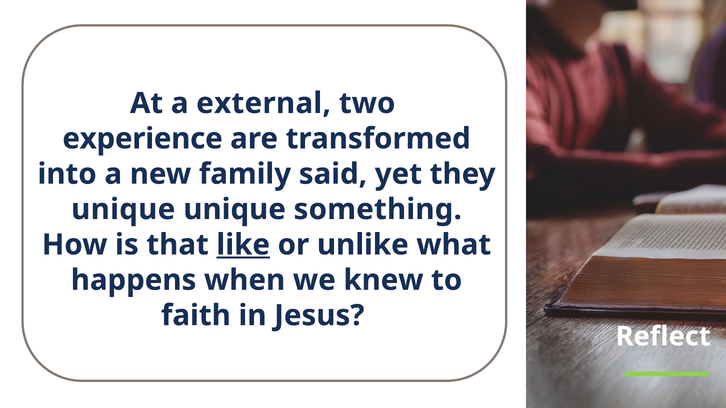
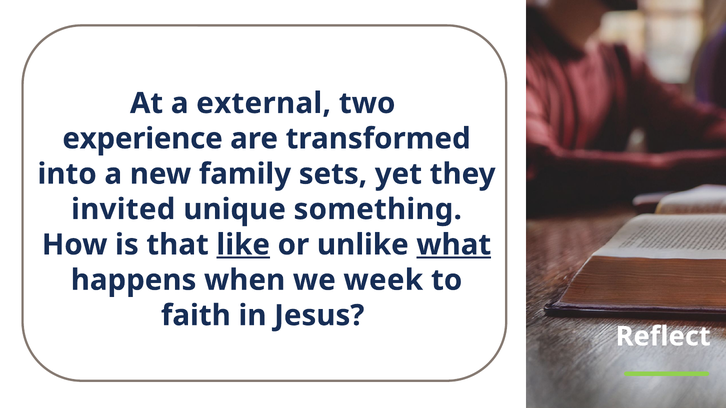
said: said -> sets (333, 174)
unique: unique -> invited (123, 210)
what underline: none -> present (454, 245)
knew: knew -> week (383, 280)
